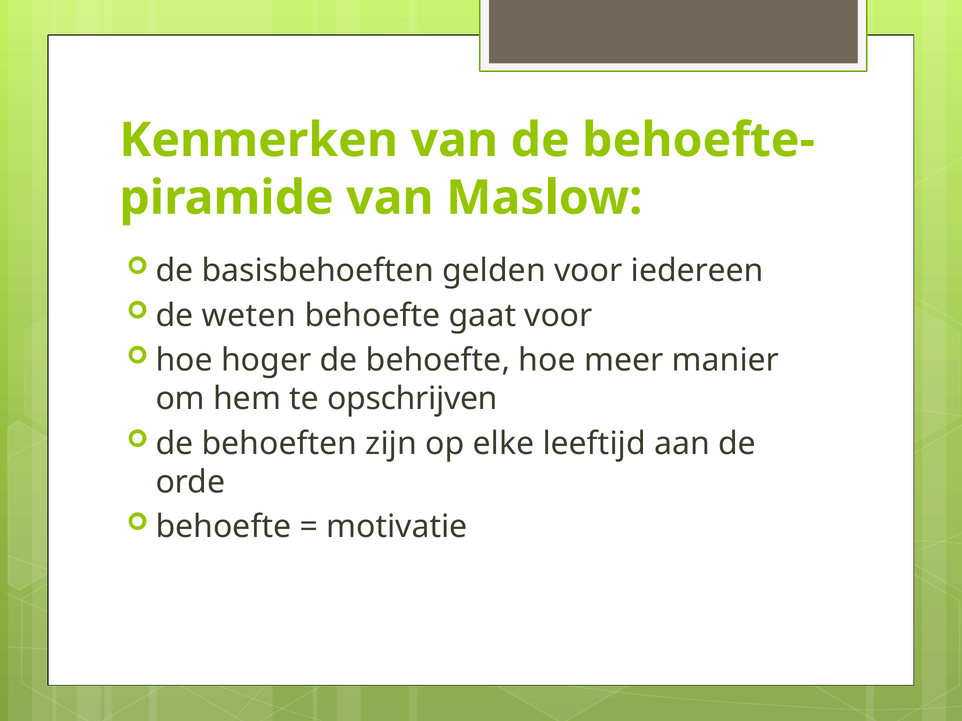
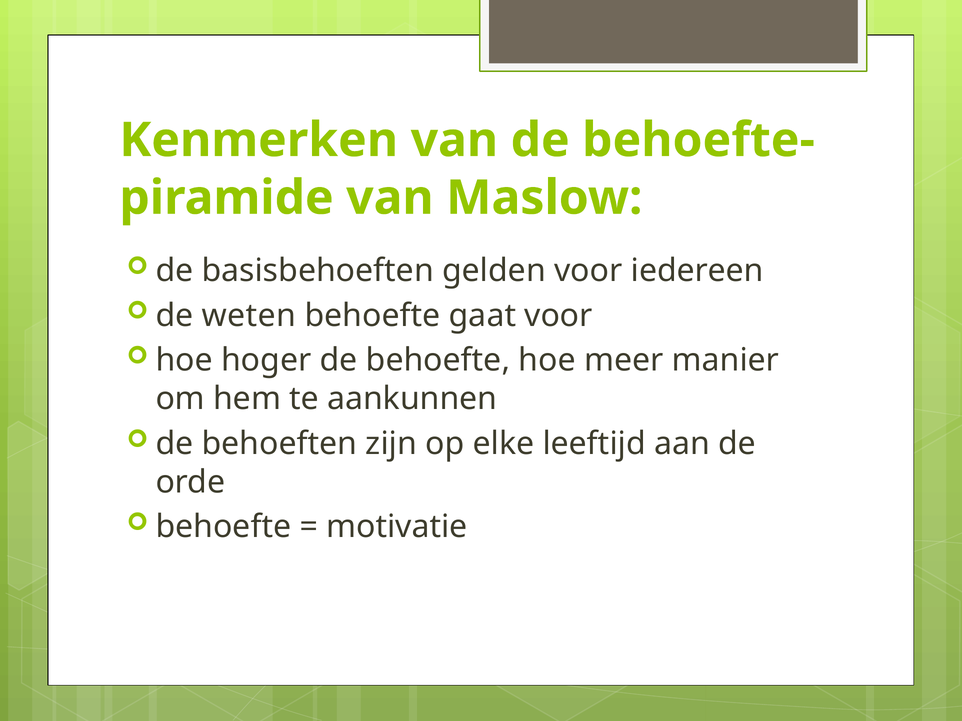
opschrijven: opschrijven -> aankunnen (412, 399)
